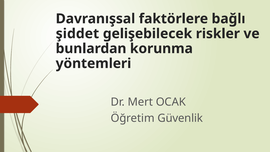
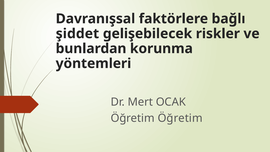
Öğretim Güvenlik: Güvenlik -> Öğretim (180, 118)
